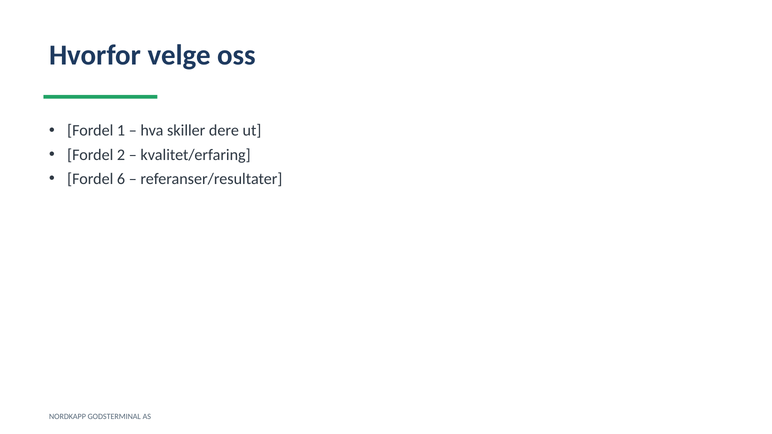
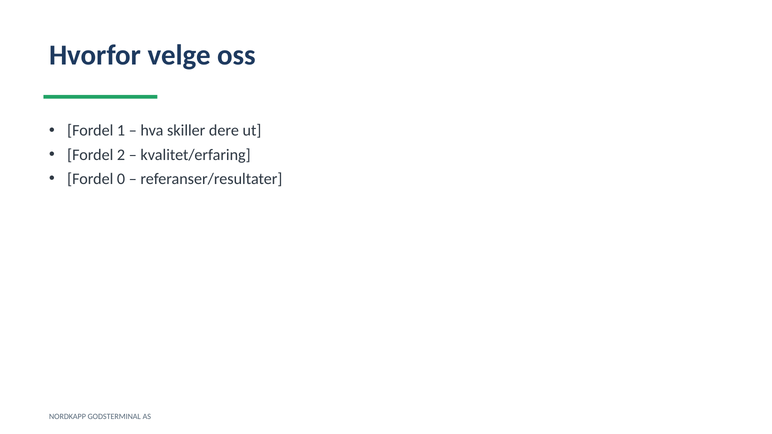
6: 6 -> 0 (121, 179)
